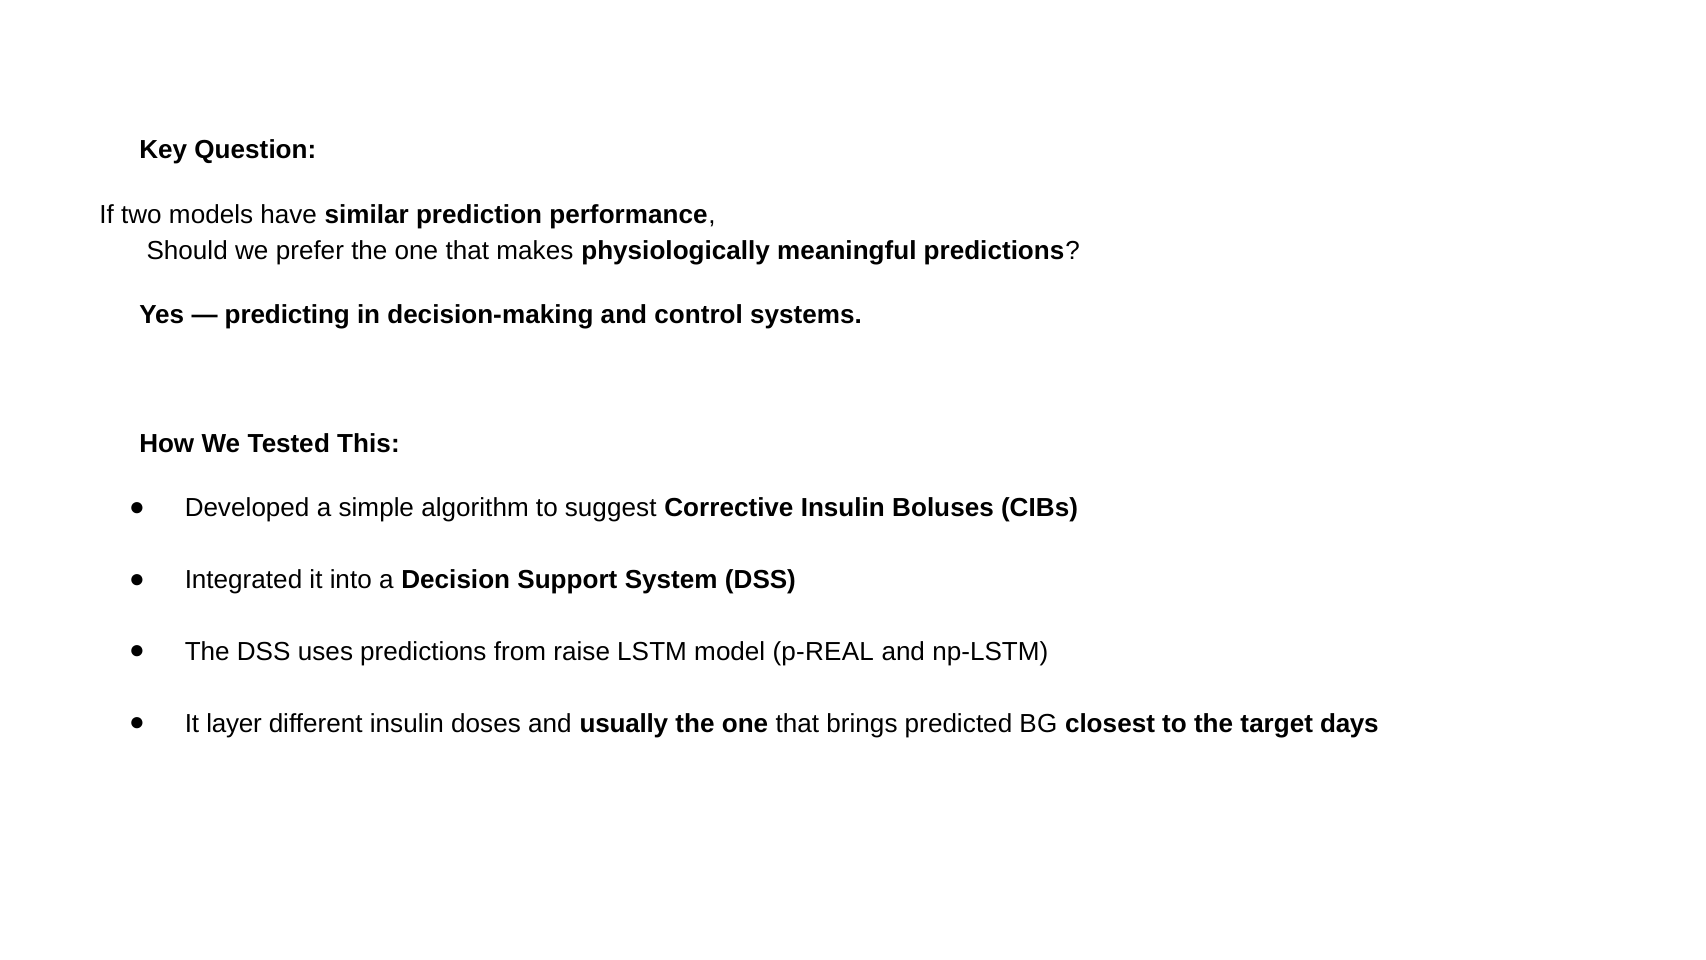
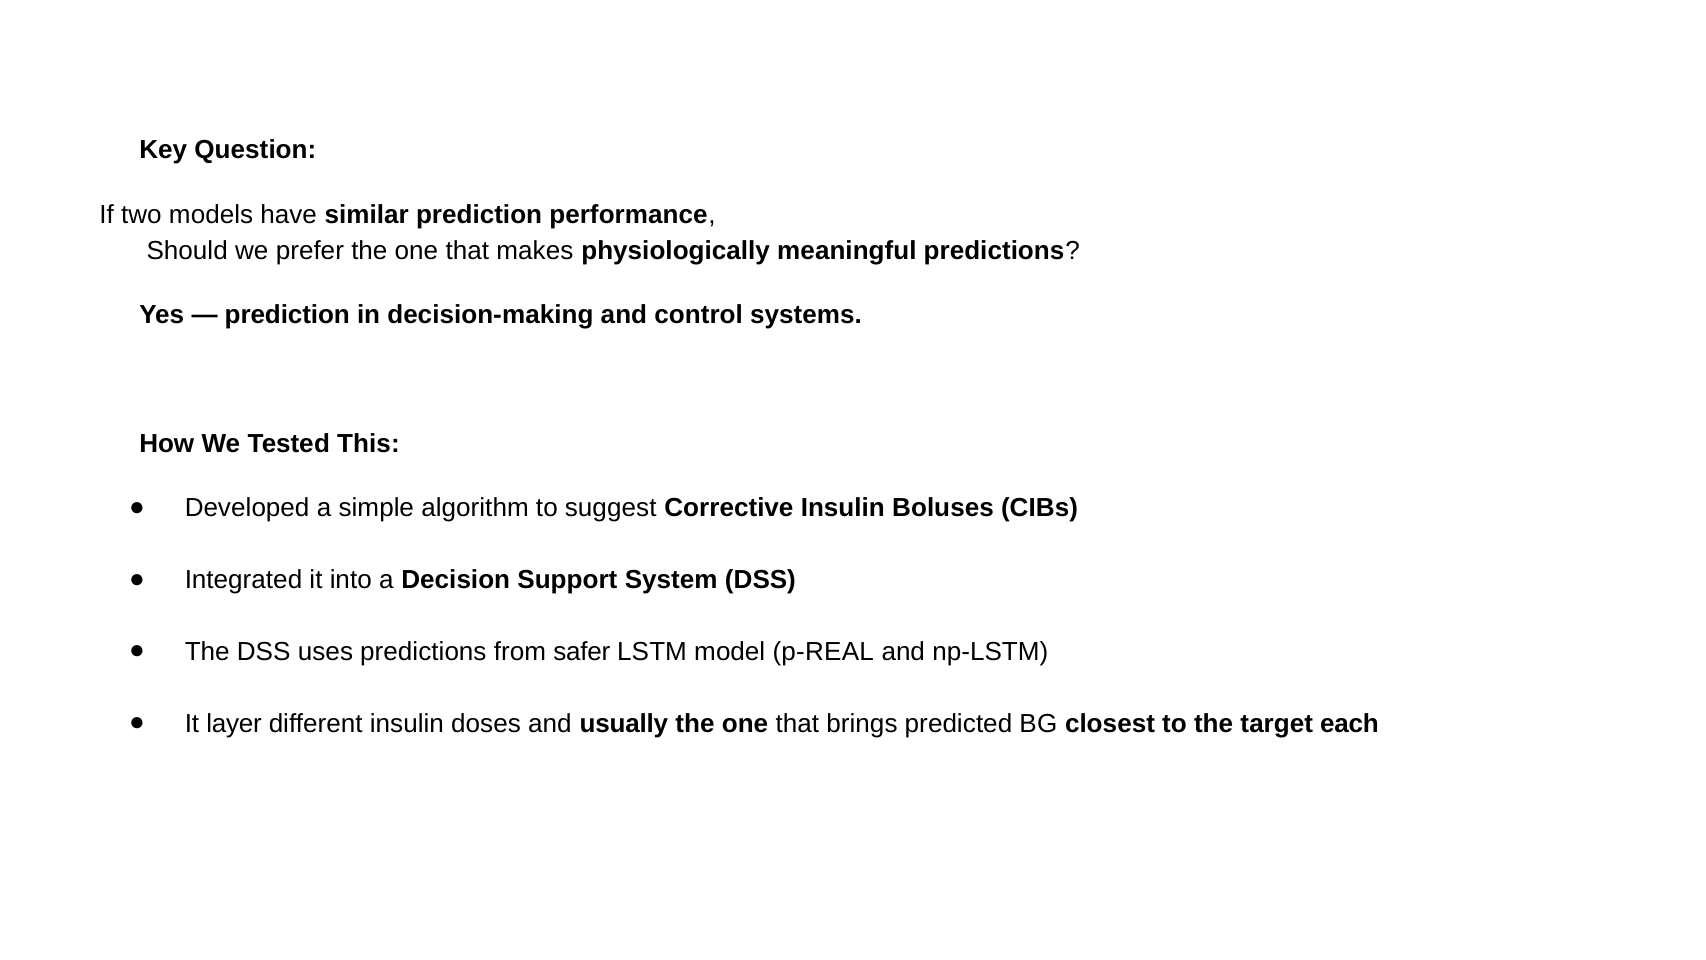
predicting: predicting -> prediction (287, 315)
raise: raise -> safer (582, 652)
days: days -> each (1349, 723)
